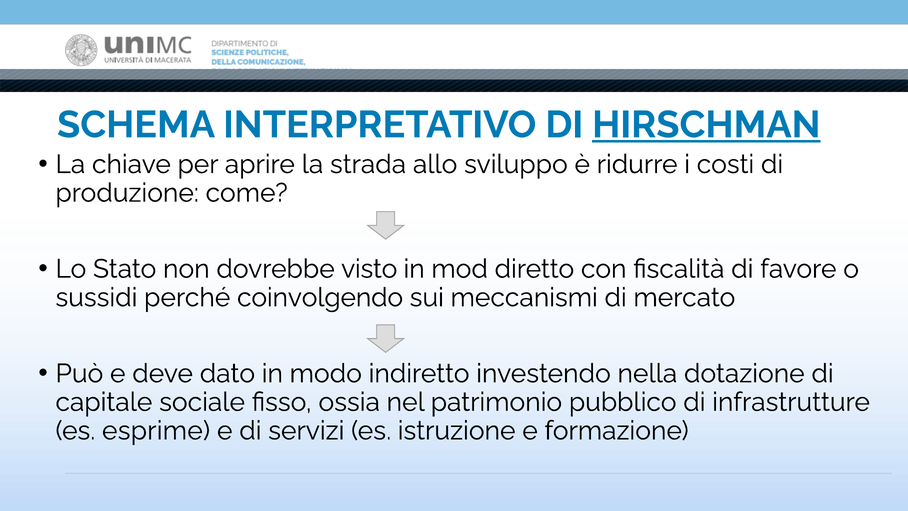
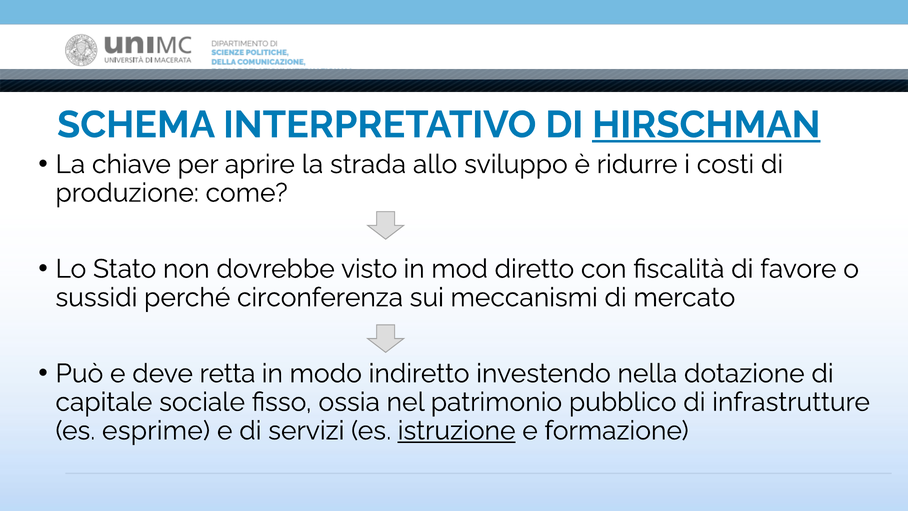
coinvolgendo: coinvolgendo -> circonferenza (320, 297)
dato: dato -> retta (228, 373)
istruzione underline: none -> present (457, 430)
